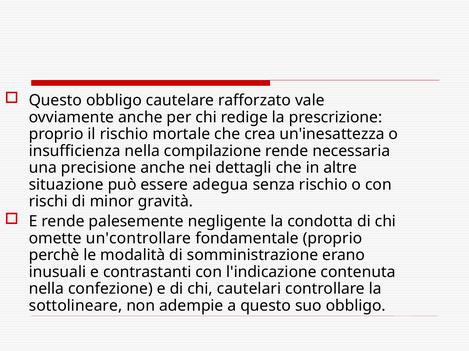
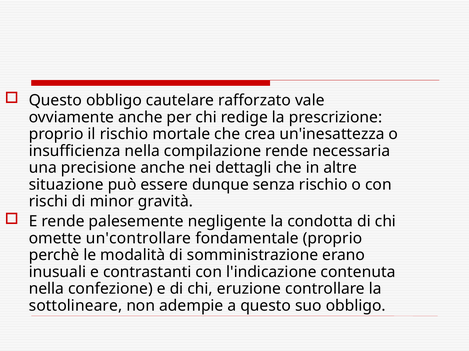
adegua: adegua -> dunque (220, 185)
cautelari: cautelari -> eruzione (249, 289)
